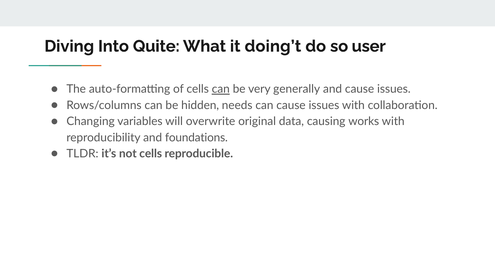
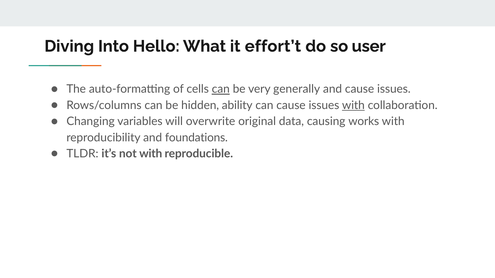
Quite: Quite -> Hello (156, 46)
doing’t: doing’t -> effort’t (273, 46)
needs: needs -> ability (237, 105)
with underline: none -> present (353, 105)
not cells: cells -> with (151, 154)
